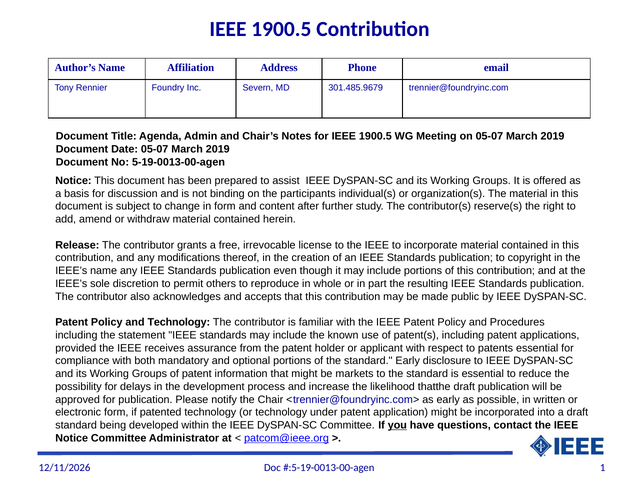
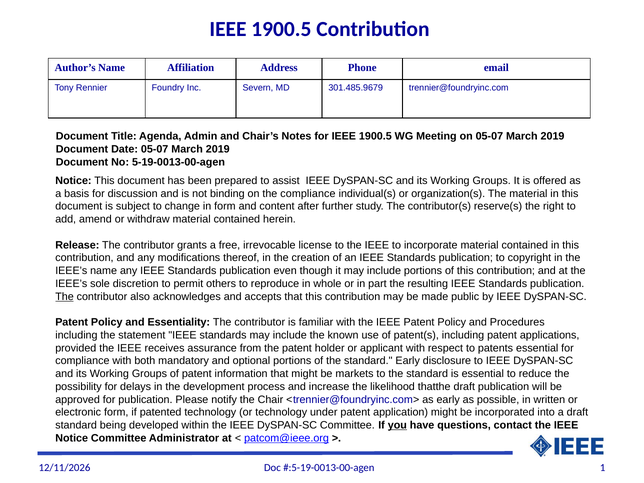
the participants: participants -> compliance (308, 193)
The underline: none -> present (65, 297)
and Technology: Technology -> Essentiality (179, 322)
